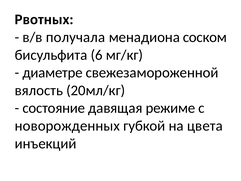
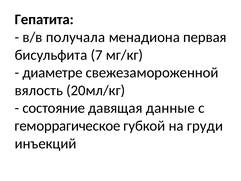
Рвотных: Рвотных -> Гепатита (44, 19)
соском: соском -> первая (205, 37)
6: 6 -> 7 (97, 55)
режиме: режиме -> данные (170, 108)
новорожденных: новорожденных -> геморрагическое (67, 126)
цвета: цвета -> груди (205, 126)
